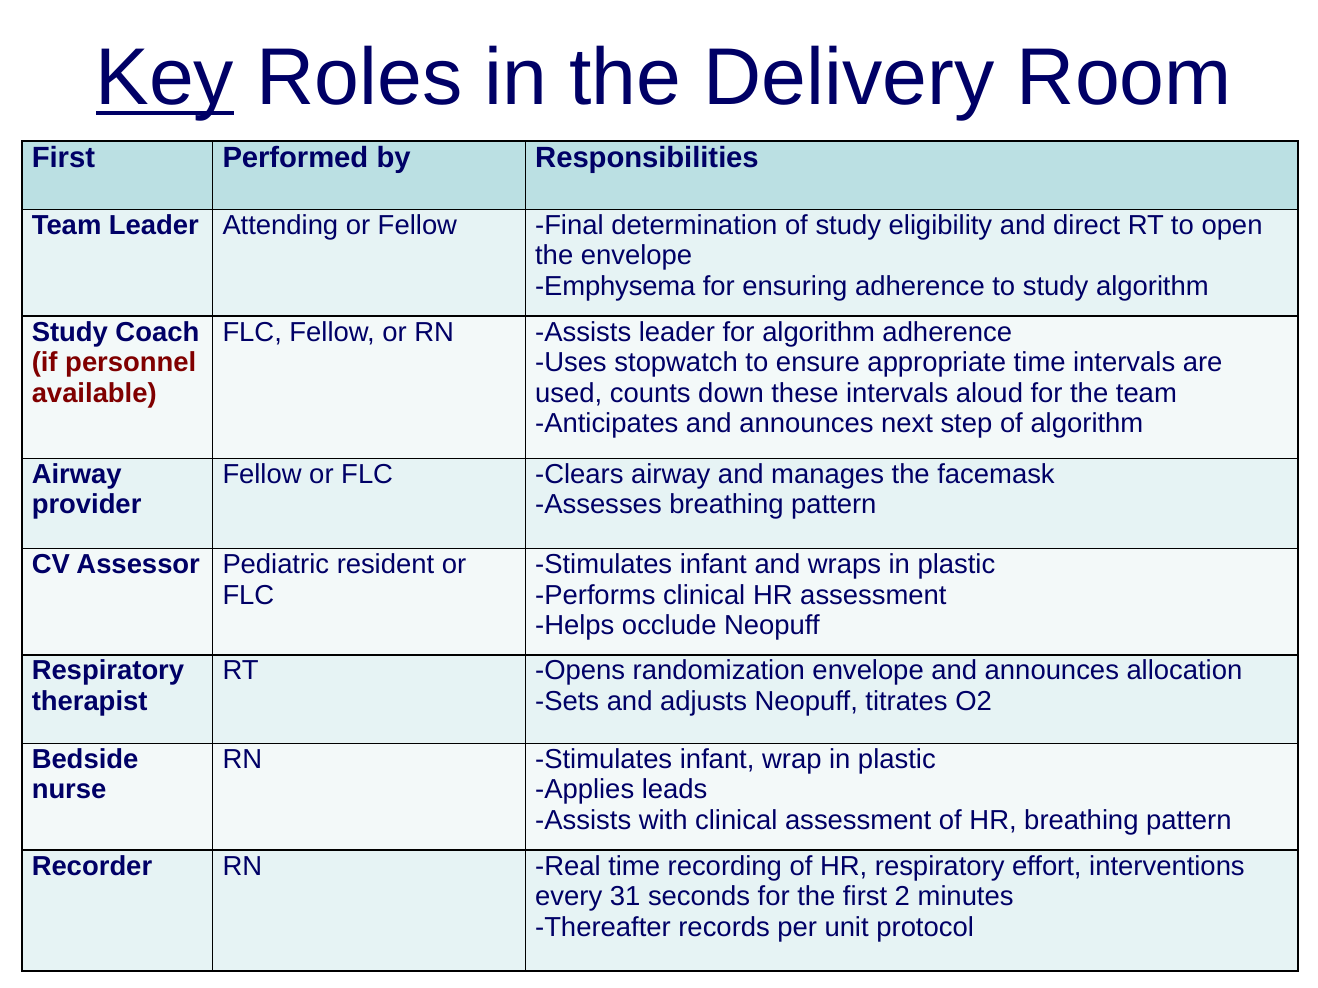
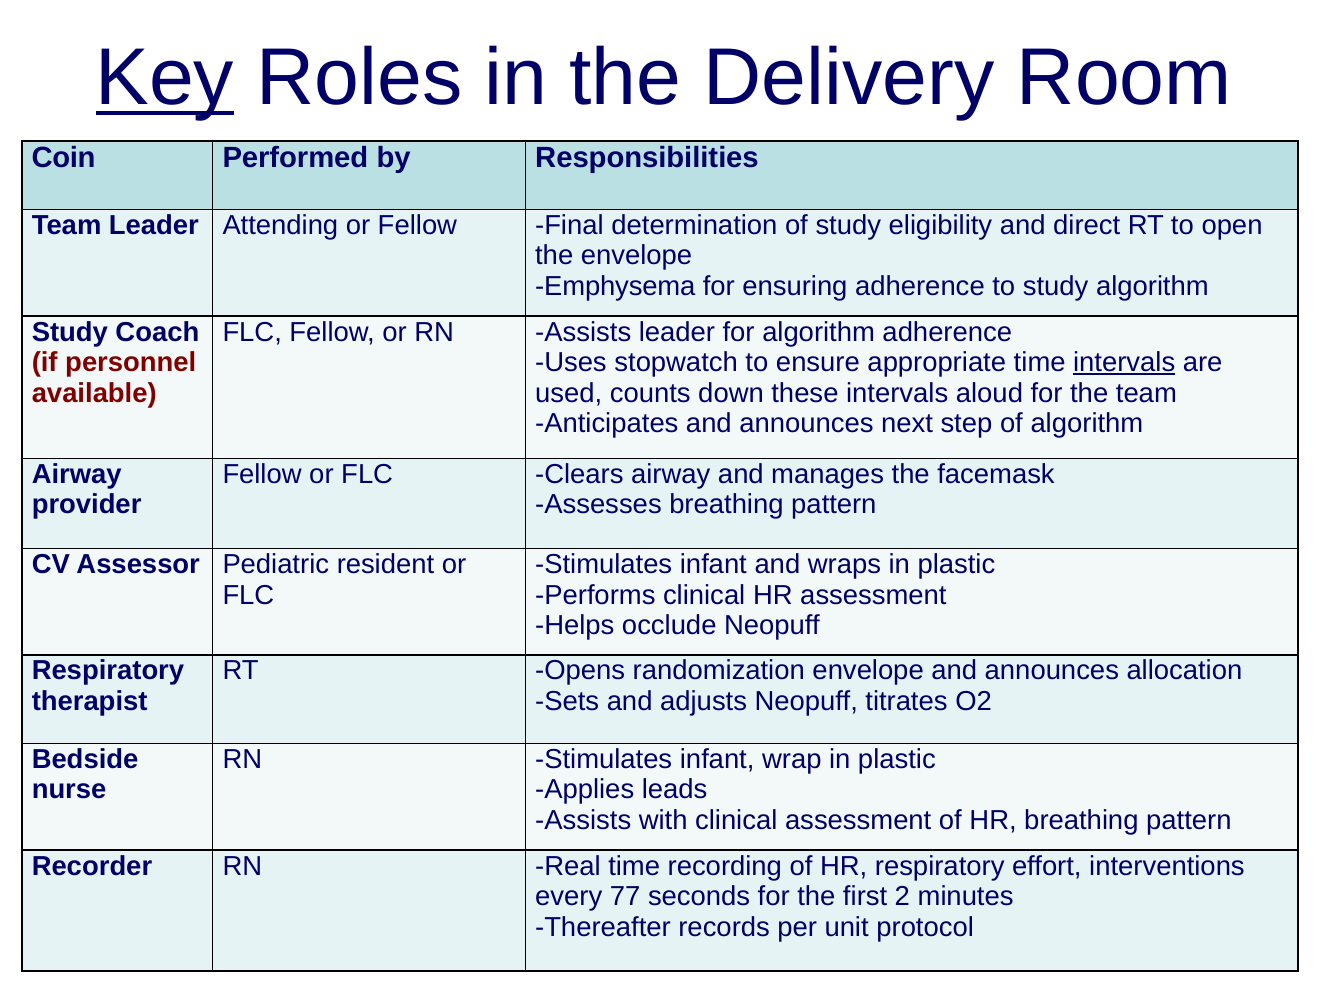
First: First -> Coin (64, 158)
intervals underline: none -> present (1124, 363)
31: 31 -> 77 (625, 897)
